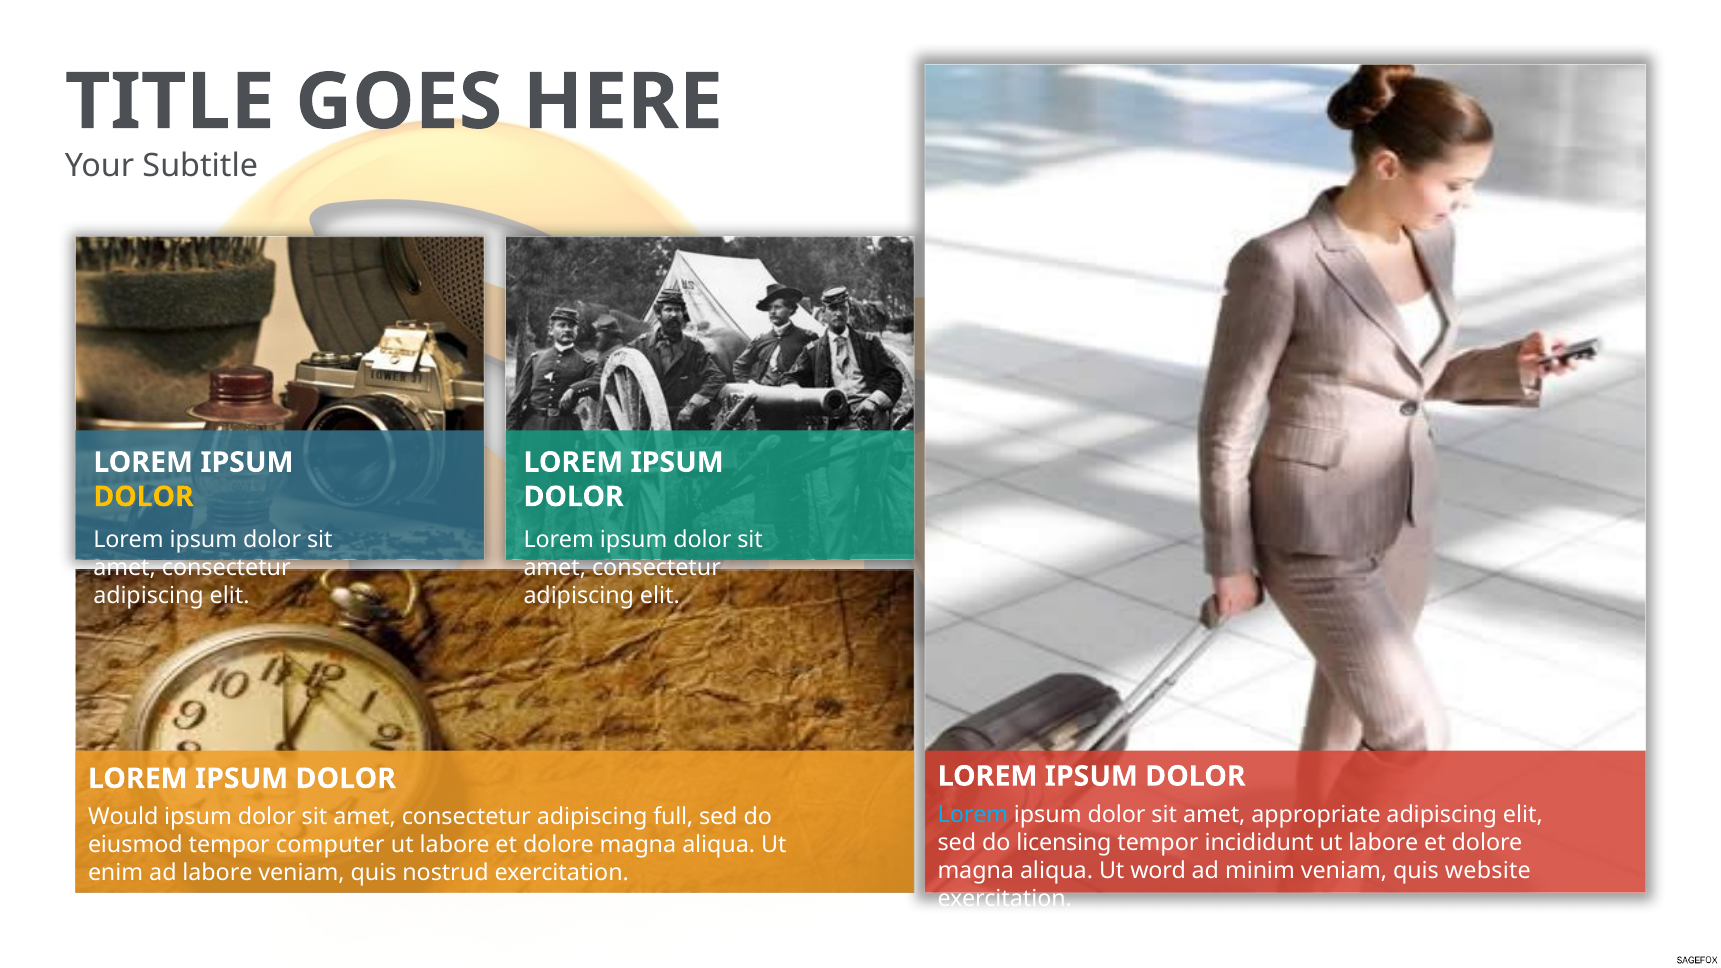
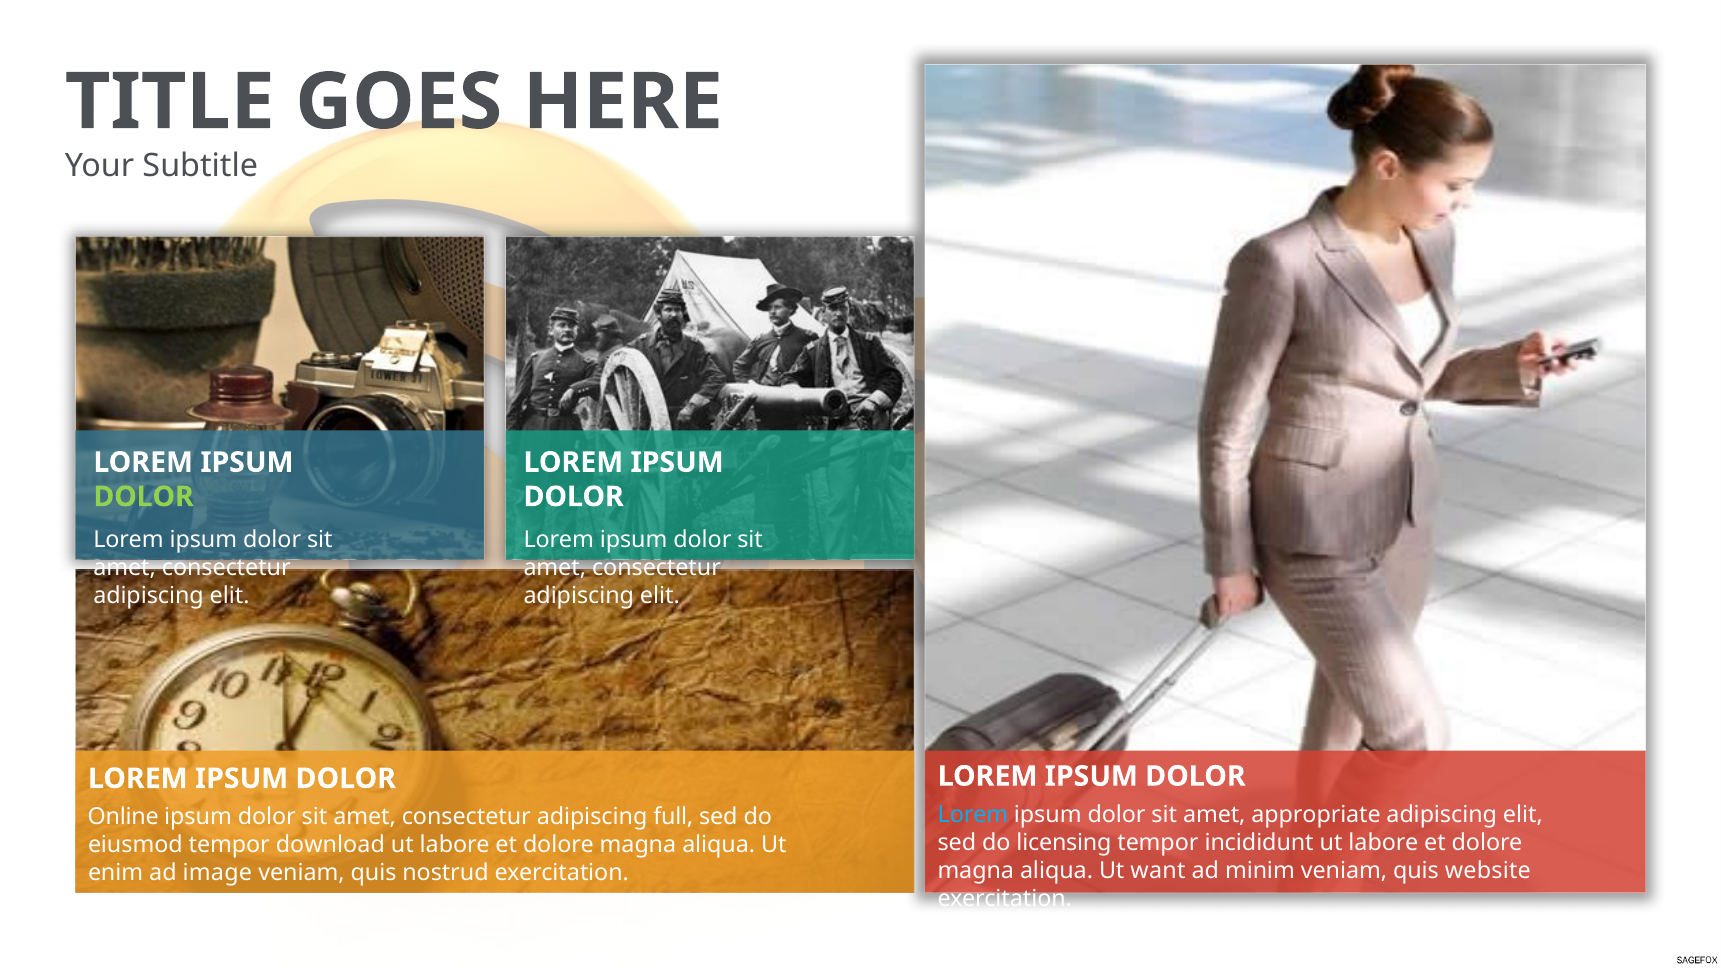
DOLOR colour: yellow -> light green (144, 497)
Would: Would -> Online (123, 817)
computer: computer -> download (330, 845)
word: word -> want (1158, 871)
ad labore: labore -> image (217, 873)
